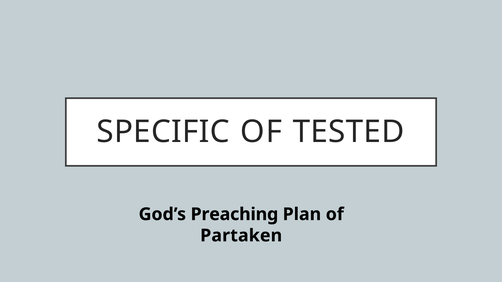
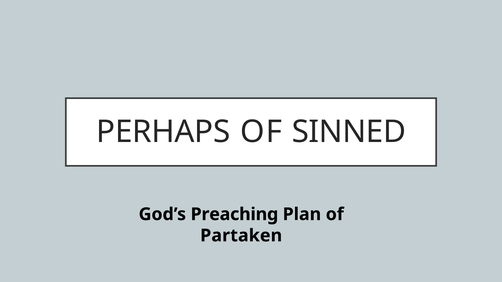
SPECIFIC: SPECIFIC -> PERHAPS (163, 132)
TESTED: TESTED -> SINNED (349, 132)
